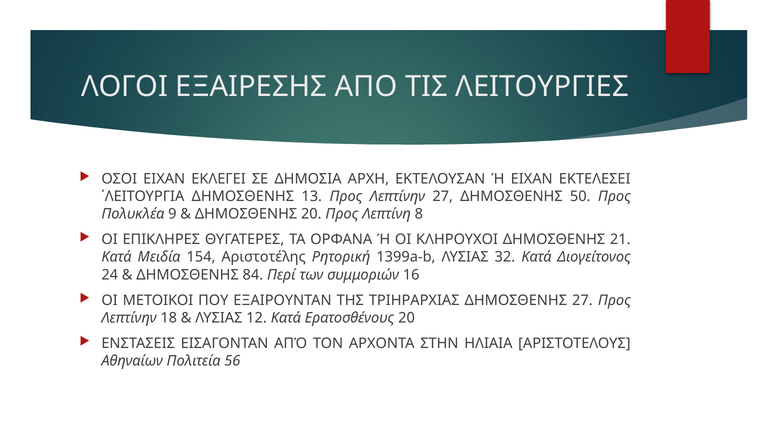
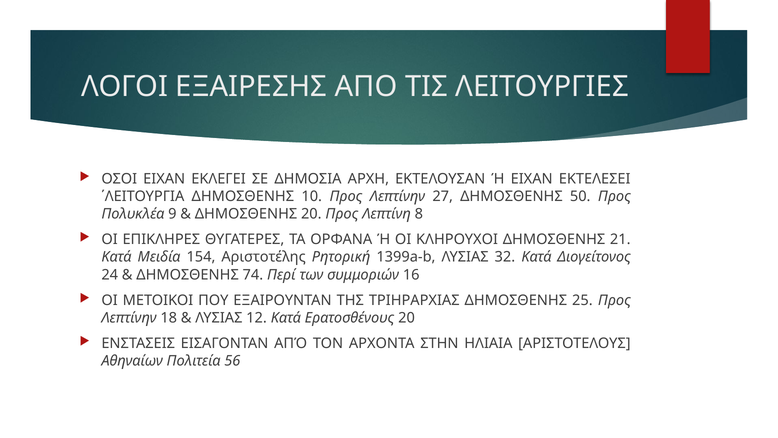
13: 13 -> 10 (312, 196)
84: 84 -> 74 (253, 274)
ΔΗΜΟΣΘΕΝΗΣ 27: 27 -> 25 (582, 300)
